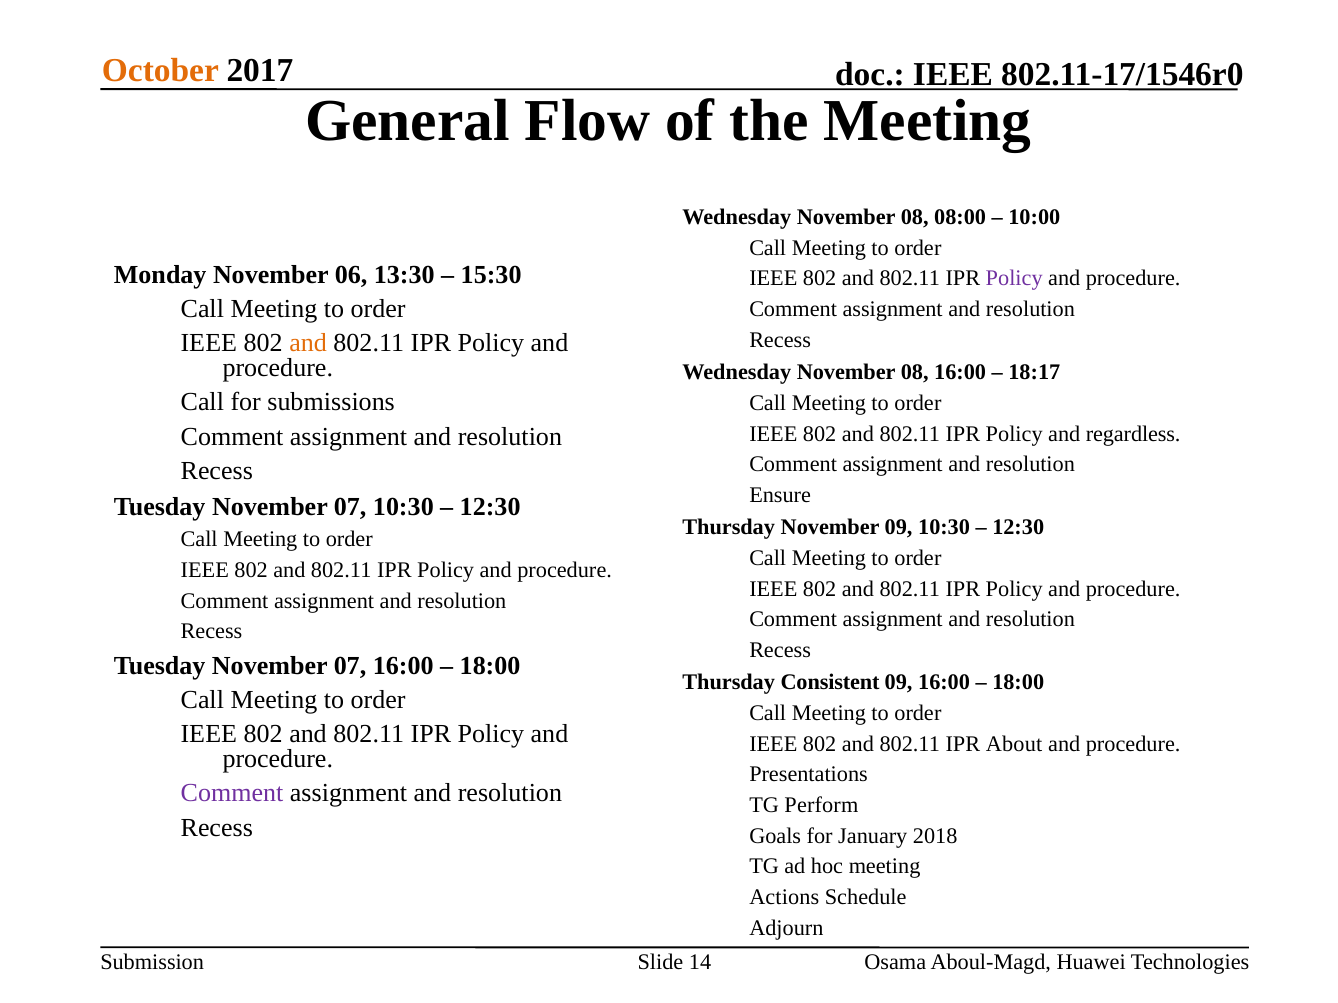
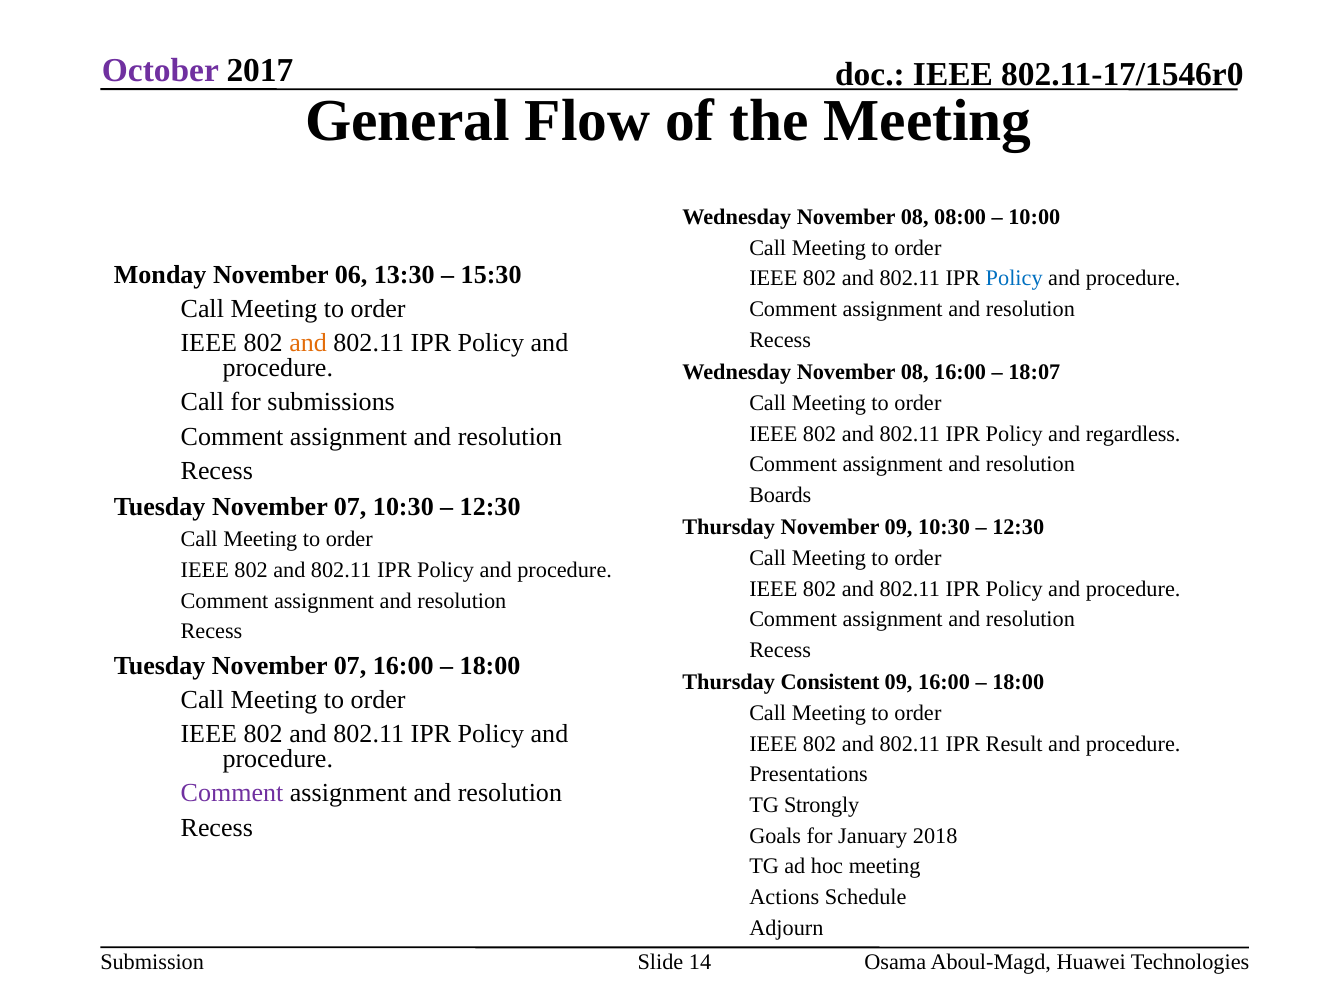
October colour: orange -> purple (160, 71)
Policy colour: purple -> blue (1014, 279)
18:17: 18:17 -> 18:07 (1034, 373)
Ensure: Ensure -> Boards (780, 495)
About: About -> Result (1014, 744)
Perform: Perform -> Strongly (822, 806)
